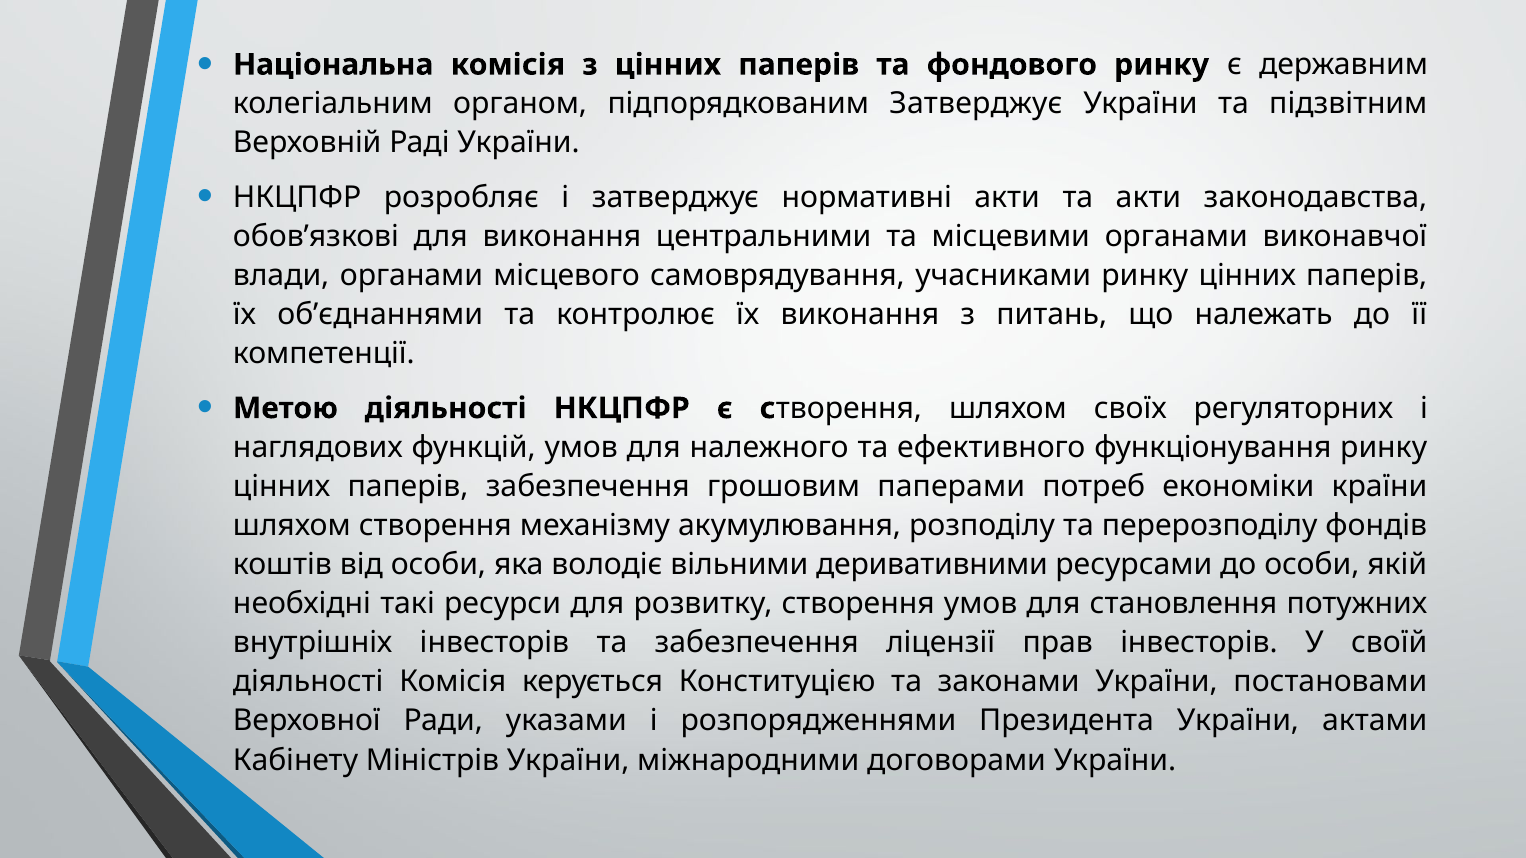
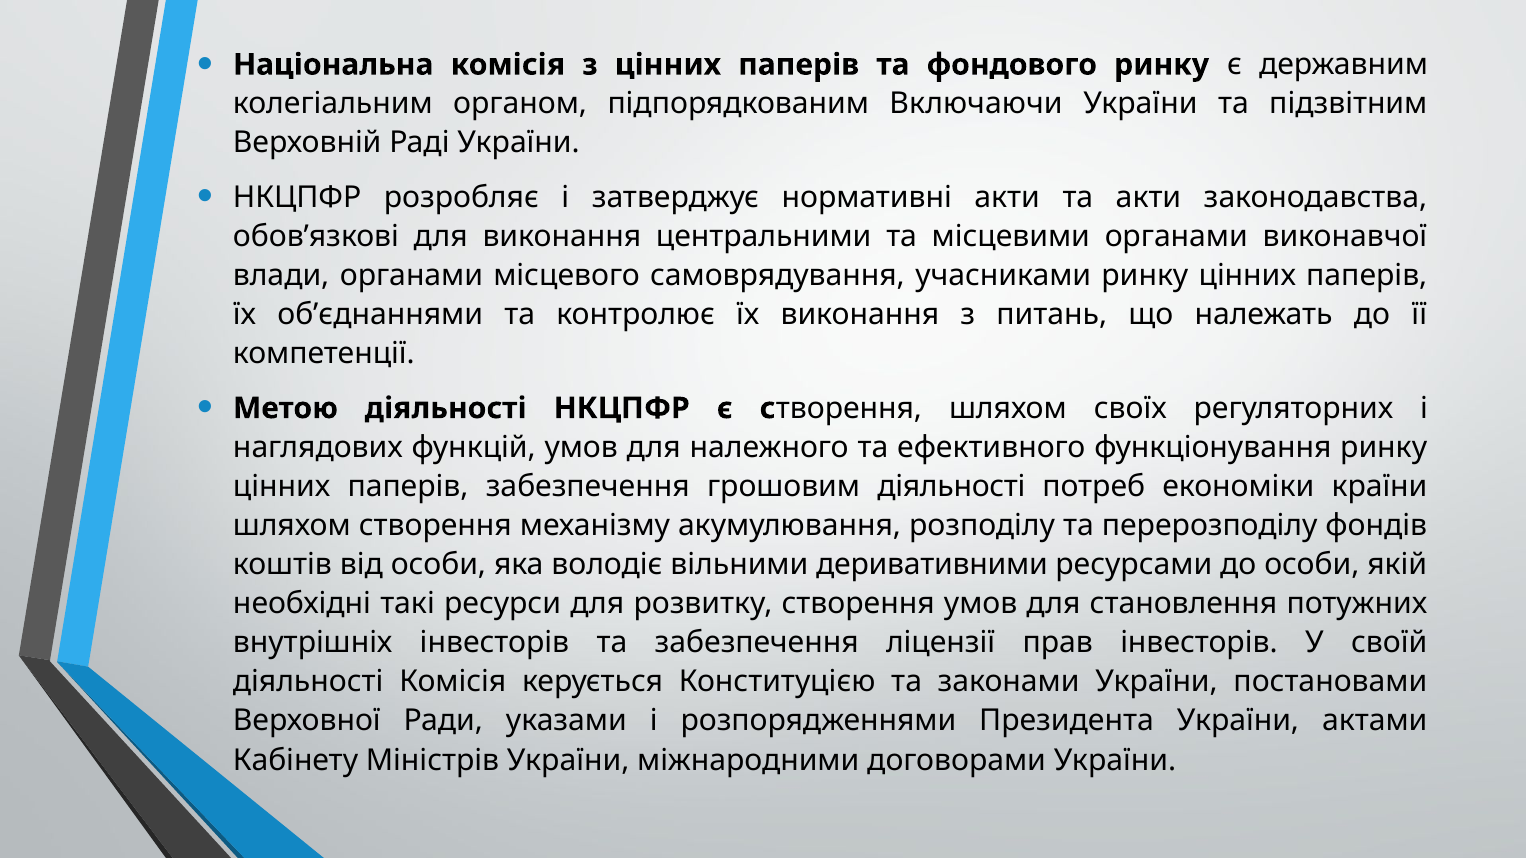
підпорядкованим Затверджує: Затверджує -> Включаючи (976, 104)
грошовим паперами: паперами -> діяльності (951, 487)
